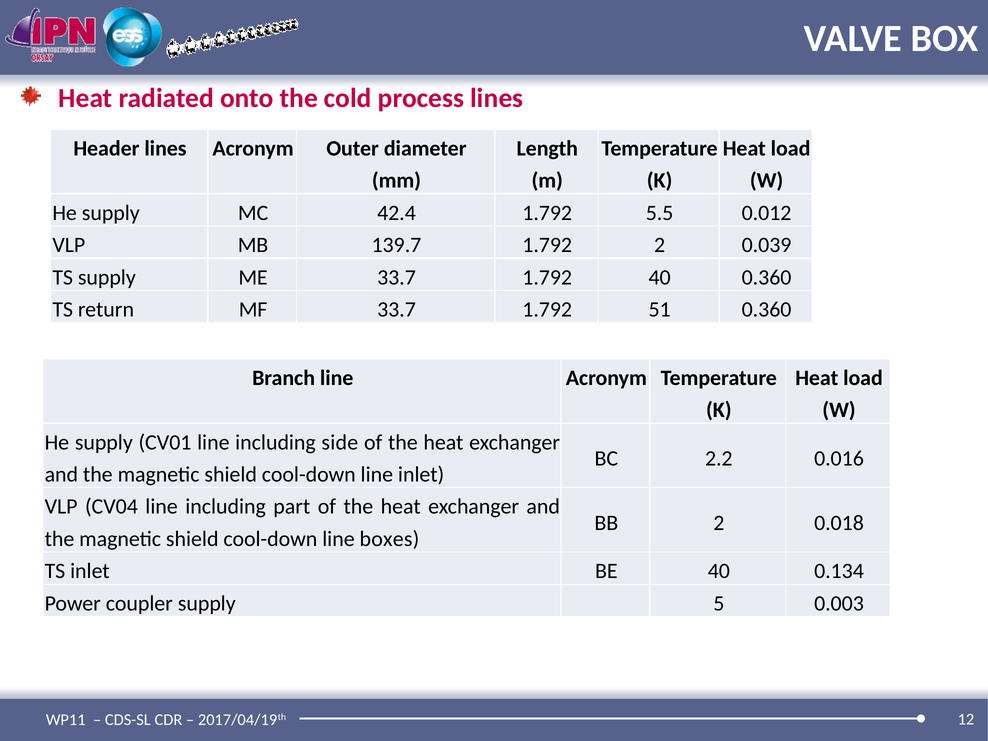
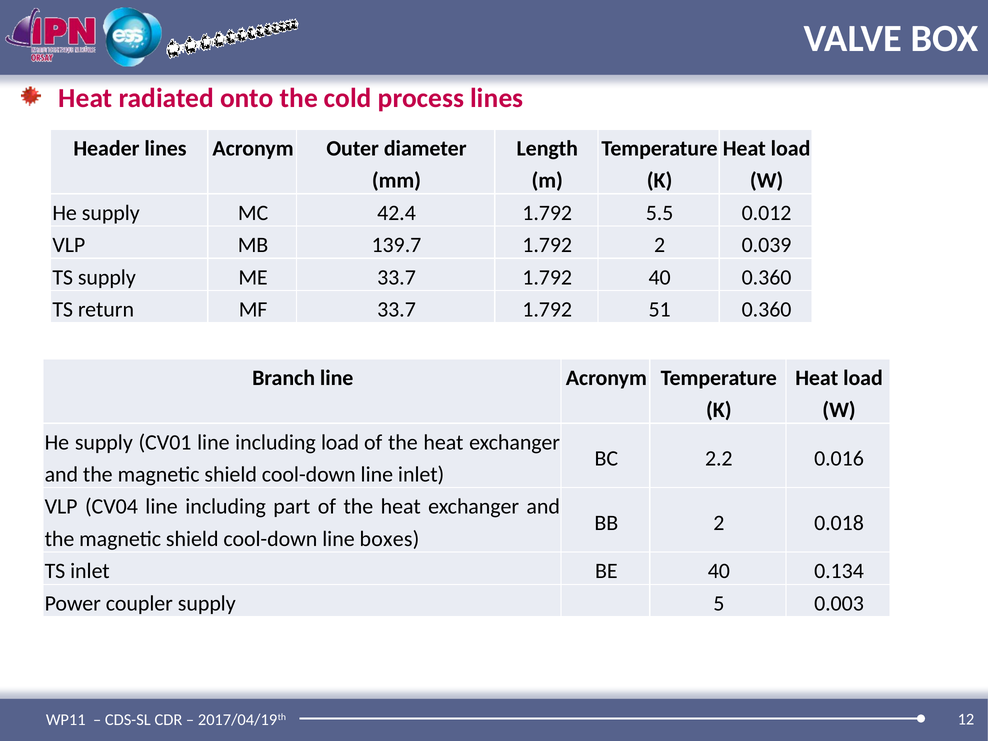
including side: side -> load (340, 442)
